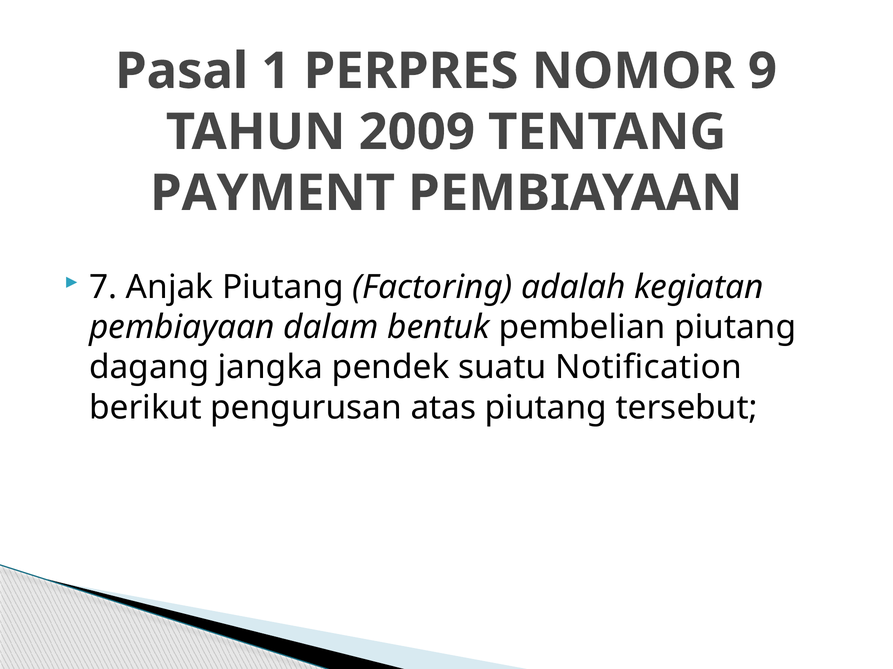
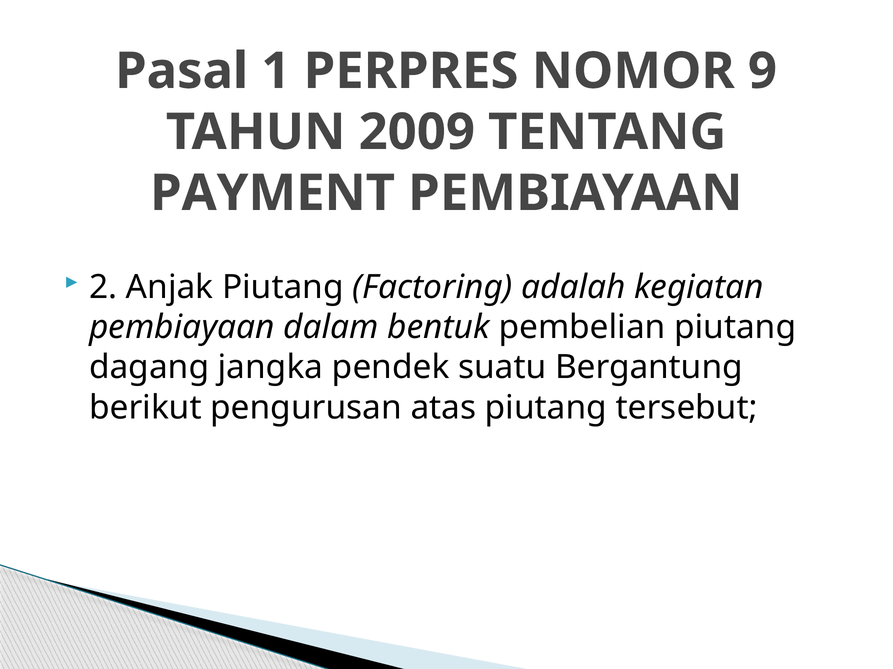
7: 7 -> 2 (103, 287)
Notification: Notification -> Bergantung (649, 368)
